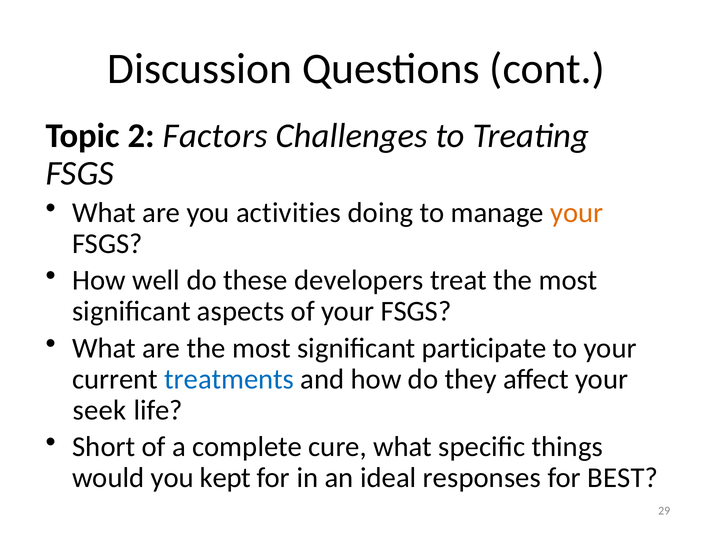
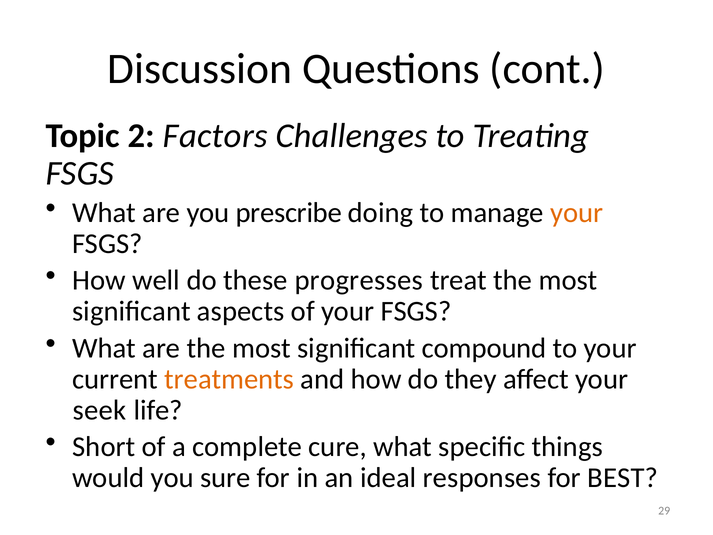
activities: activities -> prescribe (289, 212)
developers: developers -> progresses (359, 280)
participate: participate -> compound (484, 348)
treatments colour: blue -> orange (229, 379)
kept: kept -> sure (225, 478)
